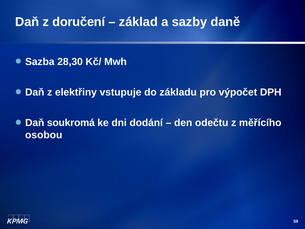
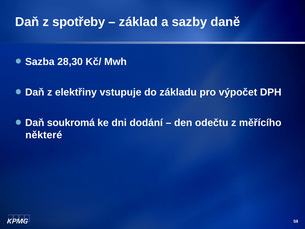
doručení: doručení -> spotřeby (79, 22)
osobou: osobou -> některé (44, 135)
